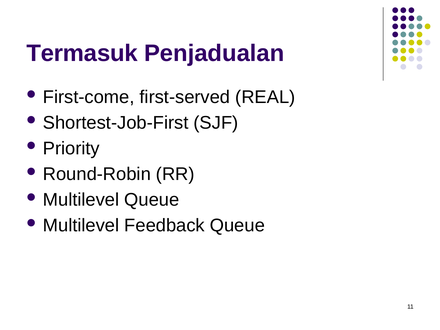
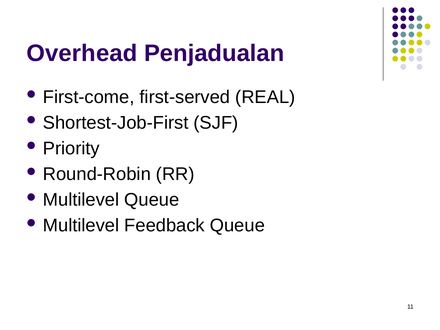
Termasuk: Termasuk -> Overhead (82, 53)
